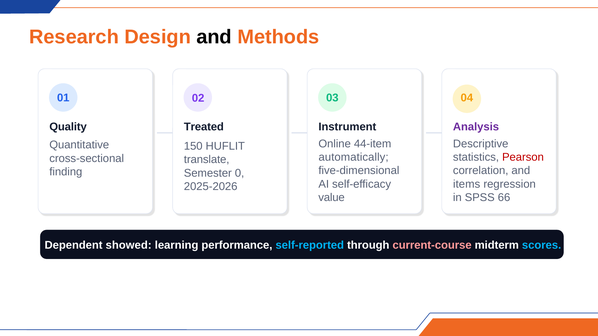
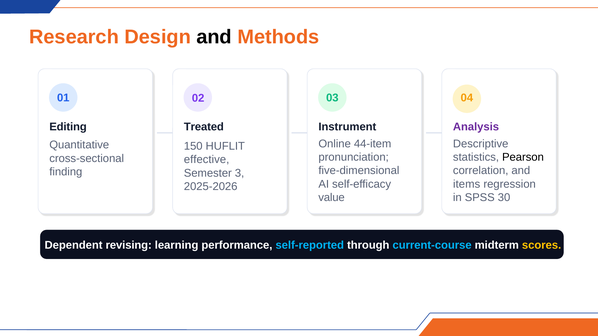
Quality: Quality -> Editing (68, 127)
automatically: automatically -> pronunciation (354, 157)
Pearson colour: red -> black (523, 157)
translate: translate -> effective (207, 160)
0: 0 -> 3 (240, 173)
66: 66 -> 30 (504, 198)
showed: showed -> revising (129, 245)
current-course colour: pink -> light blue (432, 245)
scores colour: light blue -> yellow (542, 245)
